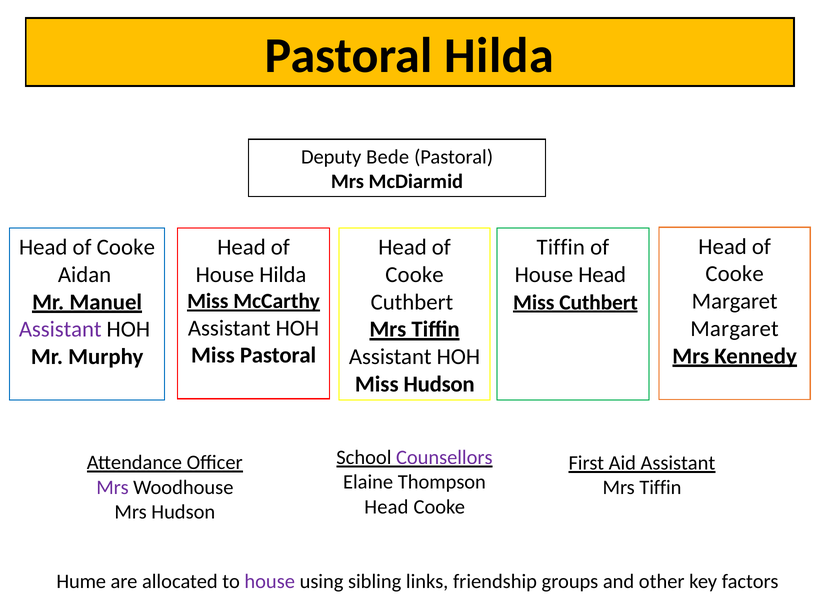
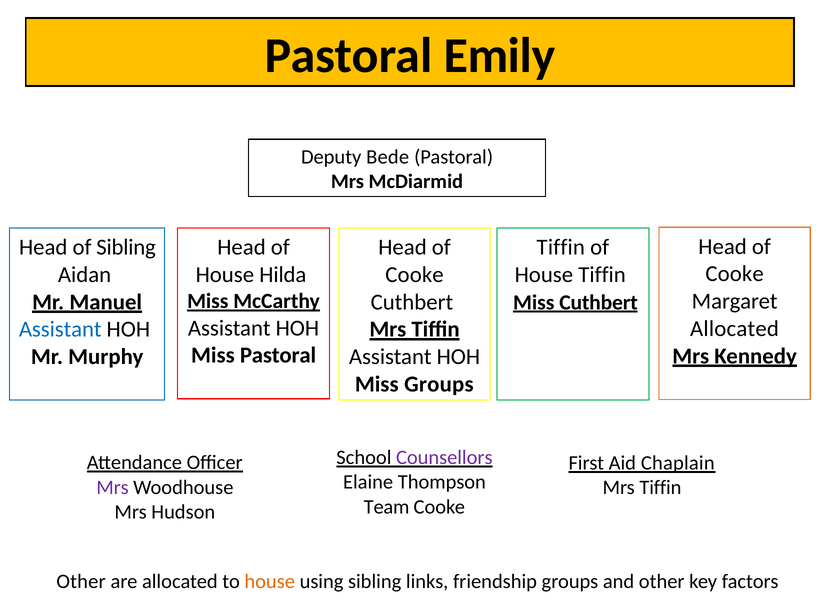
Pastoral Hilda: Hilda -> Emily (499, 56)
Cooke: Cooke -> Sibling (126, 247)
House Head: Head -> Tiffin (602, 275)
Margaret: Margaret -> Allocated (735, 329)
Assistant colour: purple -> blue (60, 329)
Miss Hudson: Hudson -> Groups (439, 384)
Aid Assistant: Assistant -> Chaplain (678, 463)
Head: Head -> Team (387, 507)
Hume: Hume -> Other (81, 581)
house colour: purple -> orange (270, 581)
